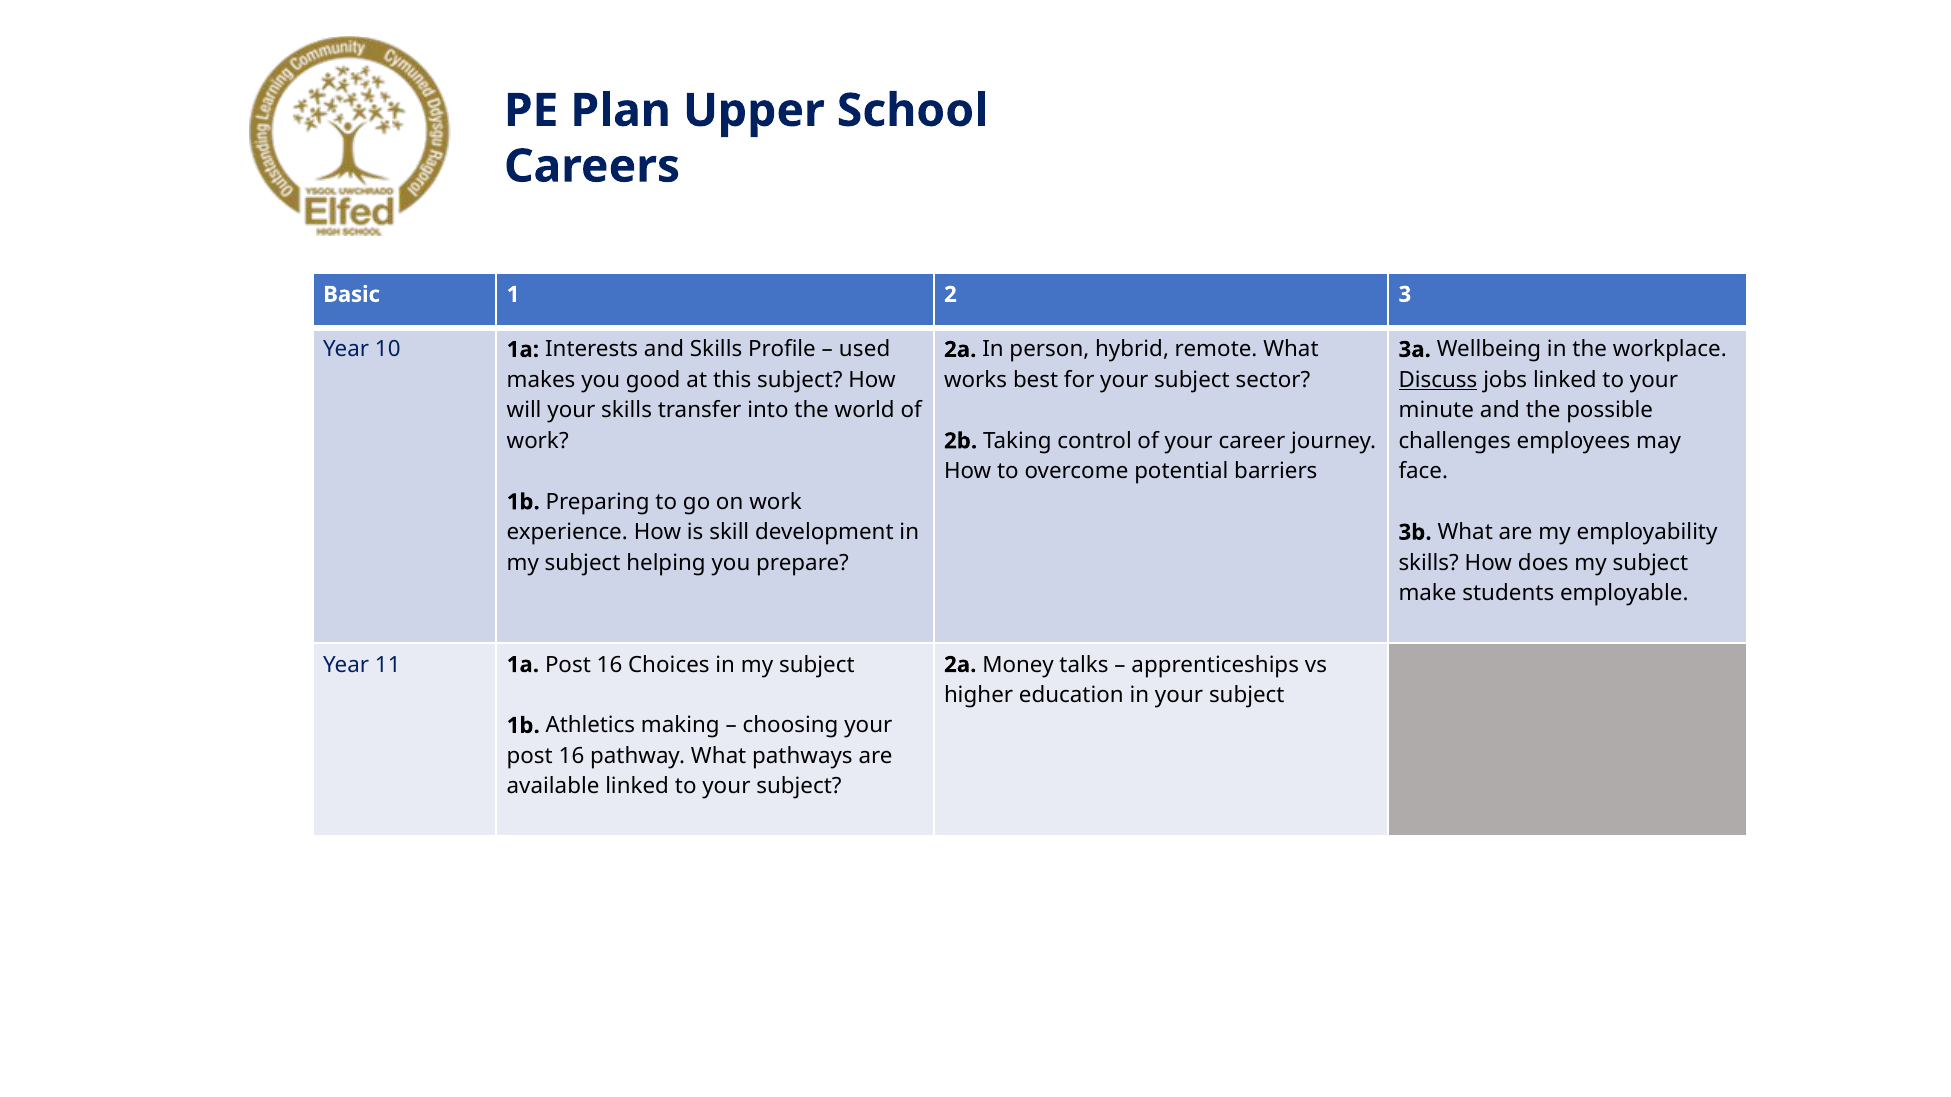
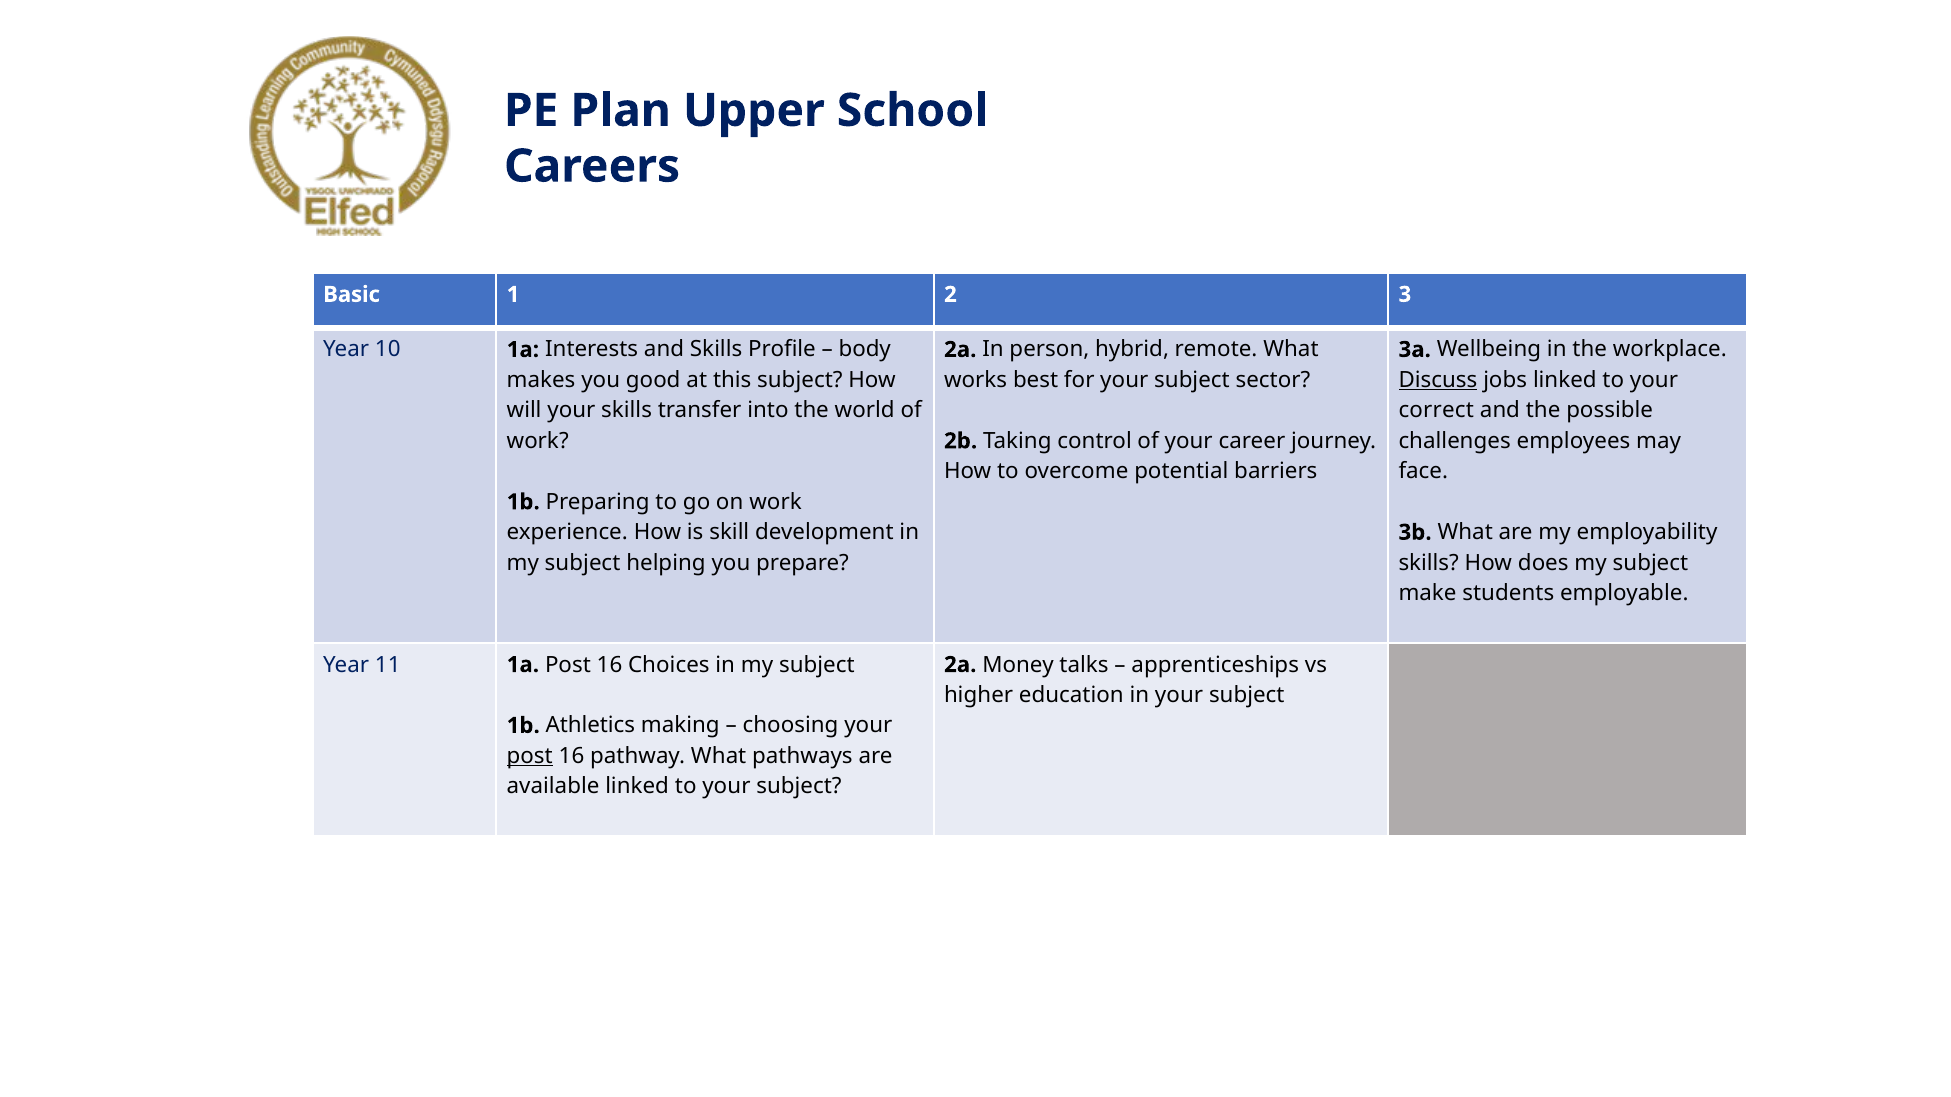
used: used -> body (865, 350)
minute: minute -> correct (1436, 411)
post underline: none -> present (530, 756)
